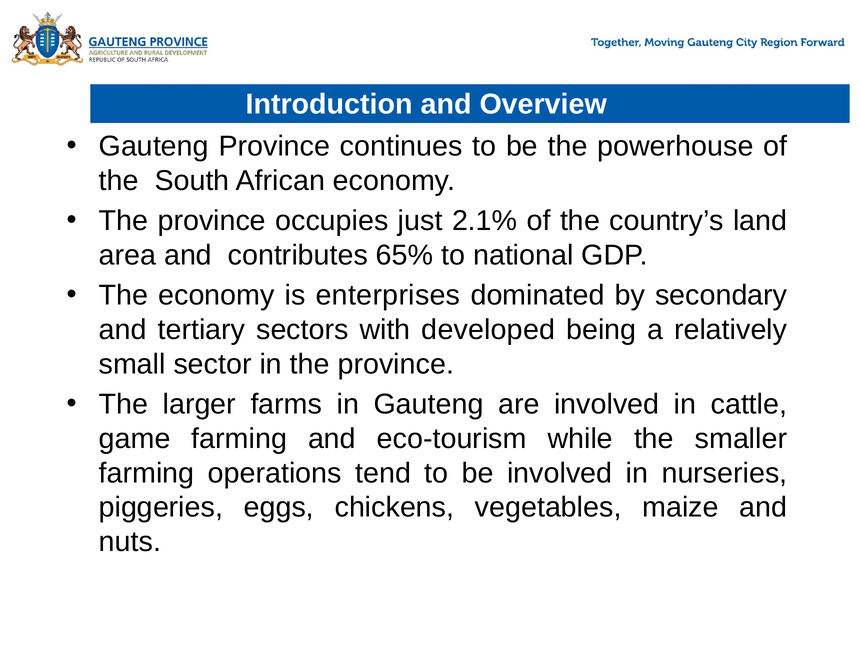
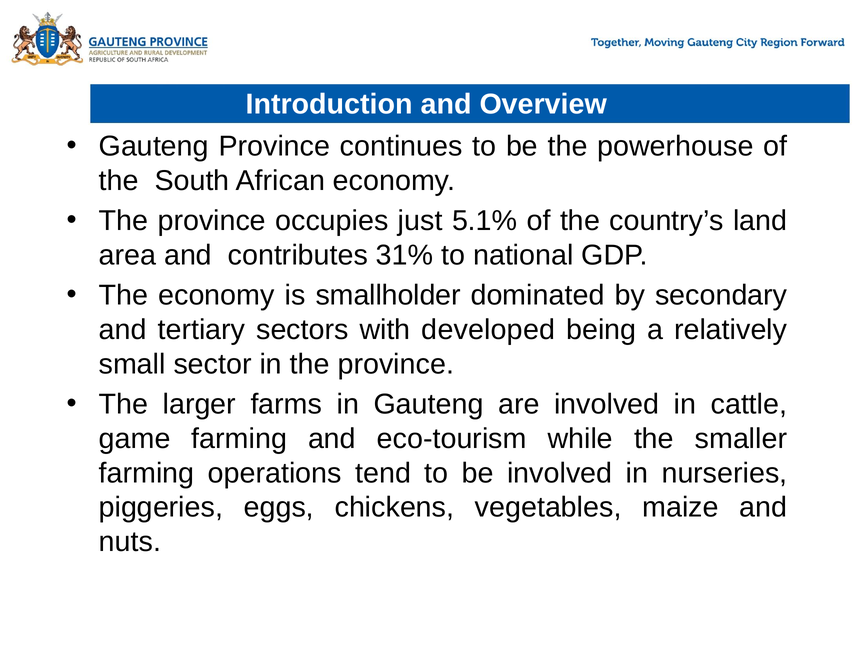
2.1%: 2.1% -> 5.1% (485, 221)
65%: 65% -> 31% (405, 255)
enterprises: enterprises -> smallholder (388, 295)
